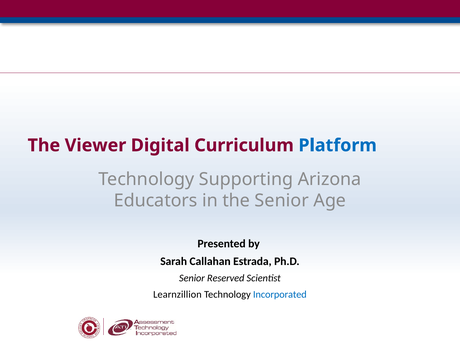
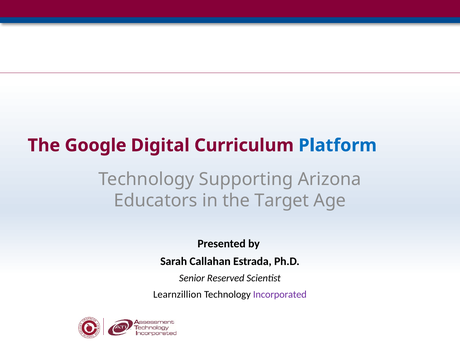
Viewer: Viewer -> Google (96, 145)
the Senior: Senior -> Target (282, 201)
Incorporated colour: blue -> purple (280, 294)
